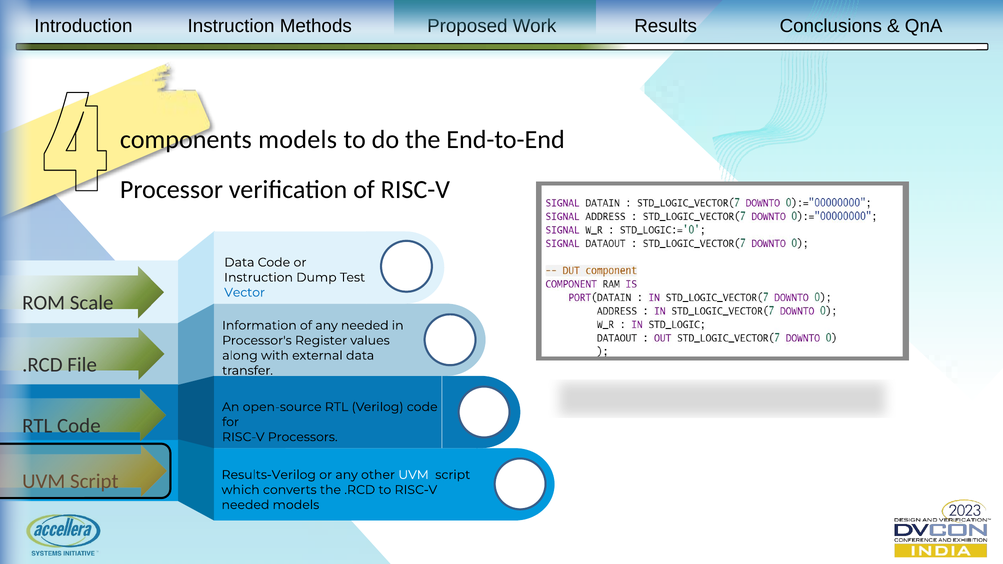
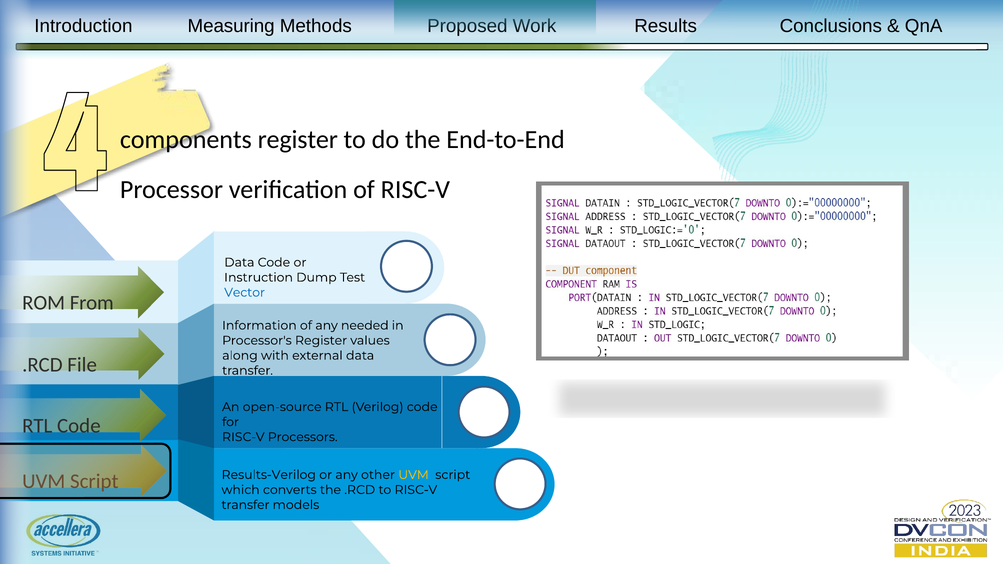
Introduction Instruction: Instruction -> Measuring (231, 26)
components models: models -> register (298, 140)
Scale: Scale -> From (92, 303)
UVM colour: white -> yellow (414, 475)
needed: needed -> transfer (246, 505)
